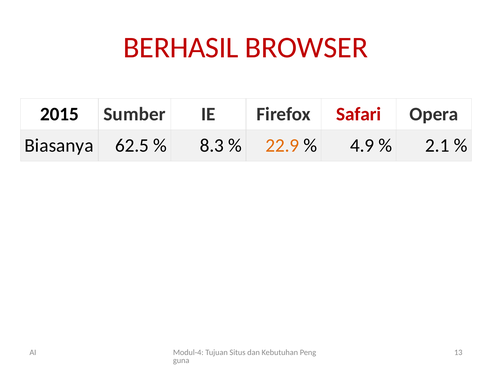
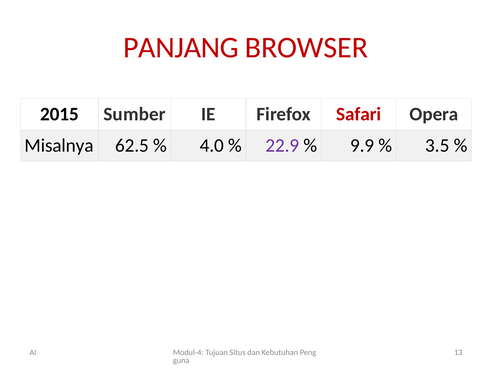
BERHASIL: BERHASIL -> PANJANG (181, 48)
Biasanya: Biasanya -> Misalnya (59, 146)
8.3: 8.3 -> 4.0 (212, 146)
22.9 colour: orange -> purple (282, 146)
4.9: 4.9 -> 9.9 (362, 146)
2.1: 2.1 -> 3.5 (437, 146)
